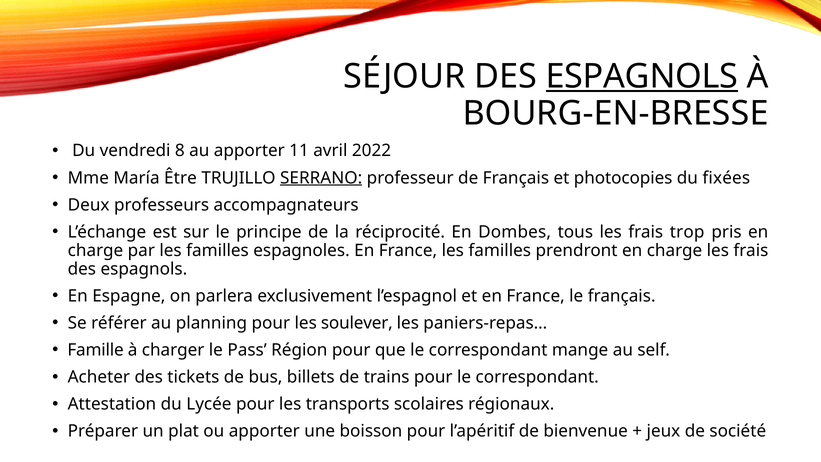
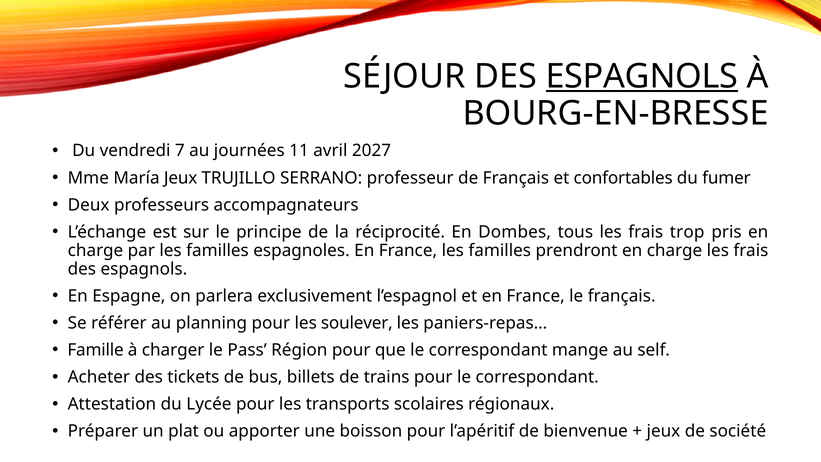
8: 8 -> 7 (180, 151)
au apporter: apporter -> journées (249, 151)
2022: 2022 -> 2027 (372, 151)
María Être: Être -> Jeux (181, 178)
SERRANO underline: present -> none (321, 178)
photocopies: photocopies -> confortables (623, 178)
fixées: fixées -> fumer (726, 178)
